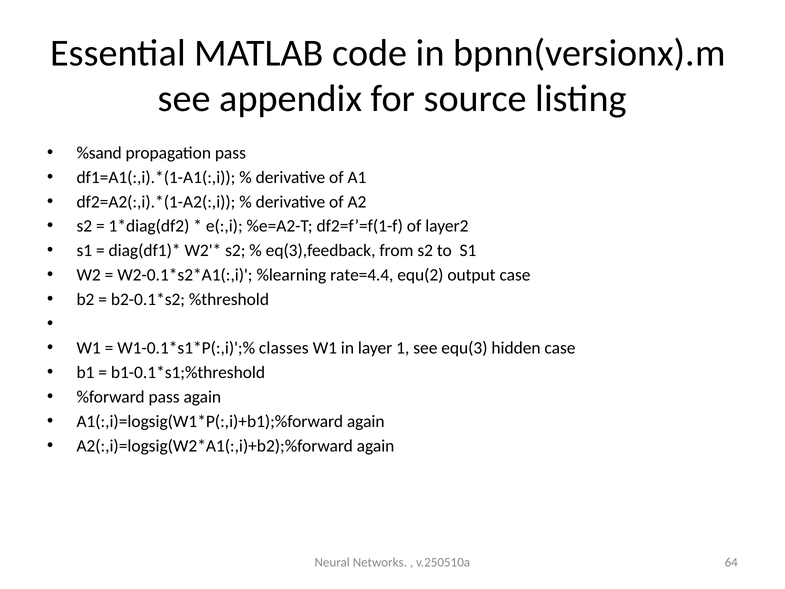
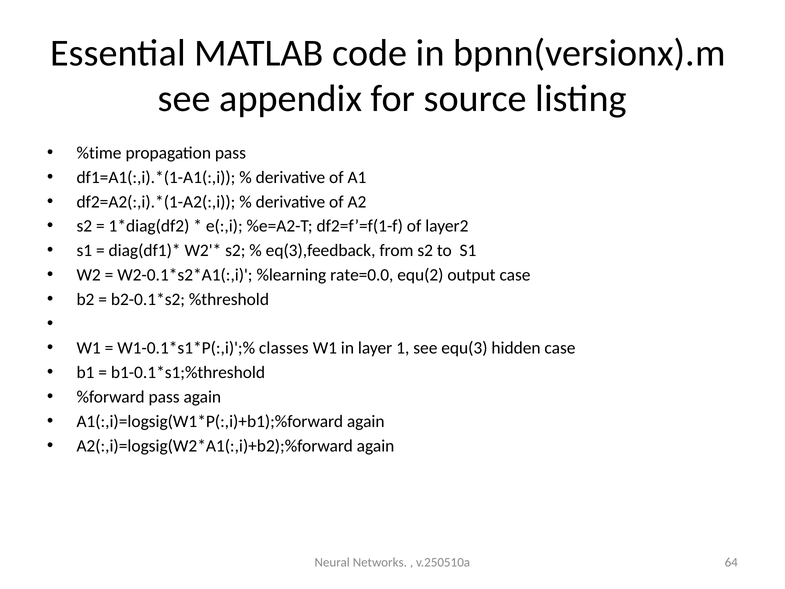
%sand: %sand -> %time (99, 153)
rate=4.4: rate=4.4 -> rate=0.0 (362, 275)
